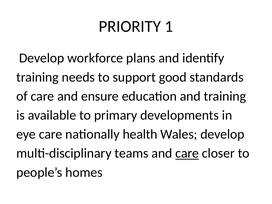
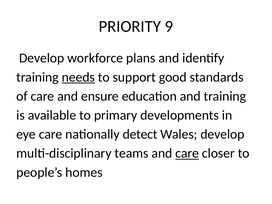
1: 1 -> 9 (169, 26)
needs underline: none -> present (78, 77)
health: health -> detect (140, 134)
